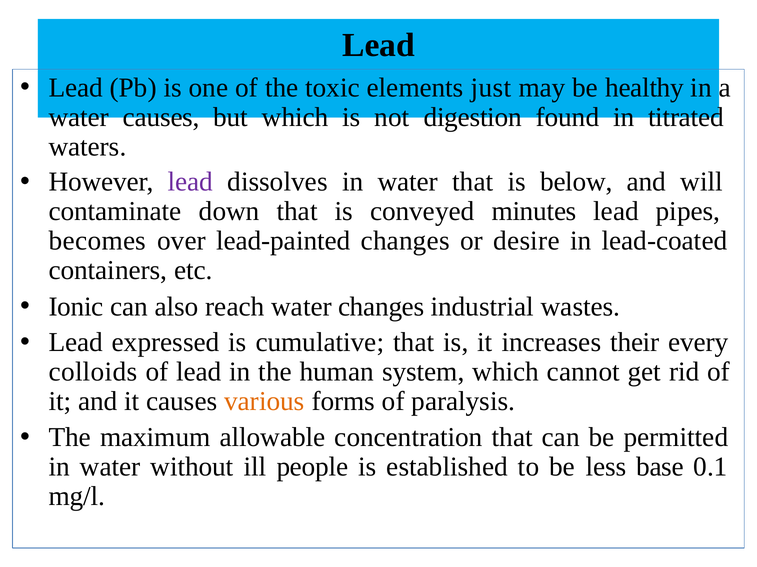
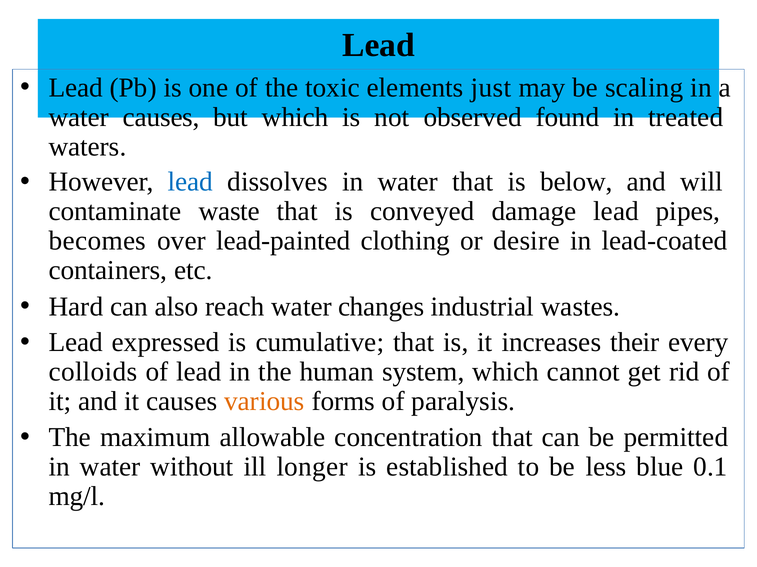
healthy: healthy -> scaling (644, 88)
digestion: digestion -> observed (473, 117)
titrated: titrated -> treated (686, 117)
lead colour: purple -> blue (190, 182)
down: down -> waste (229, 211)
minutes: minutes -> damage (534, 211)
lead-painted changes: changes -> clothing (405, 241)
Ionic: Ionic -> Hard (76, 307)
people: people -> longer (312, 467)
base: base -> blue (660, 467)
